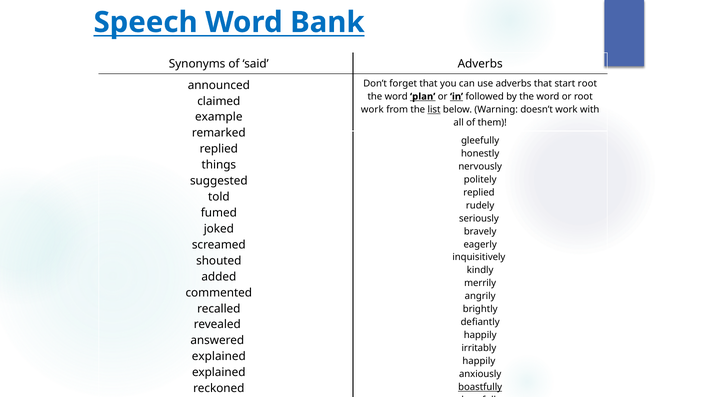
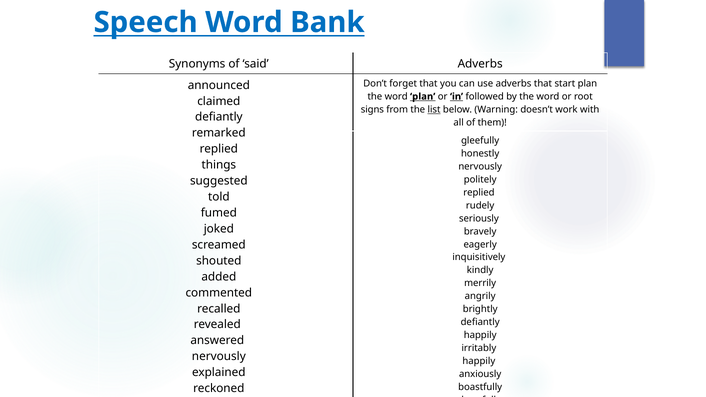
start root: root -> plan (587, 84)
work: work -> signs (372, 109)
example: example -> defiantly (219, 117)
explained: explained -> nervously (219, 357)
boastfully underline: present -> none (480, 387)
